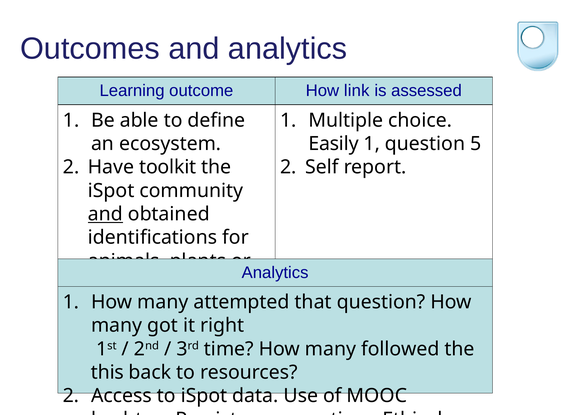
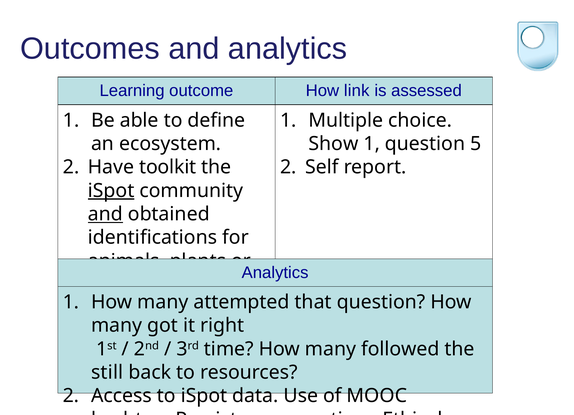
Easily: Easily -> Show (333, 144)
iSpot underline: none -> present (111, 191)
this: this -> still (107, 372)
